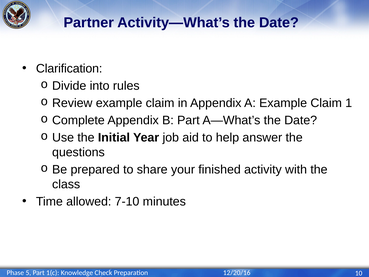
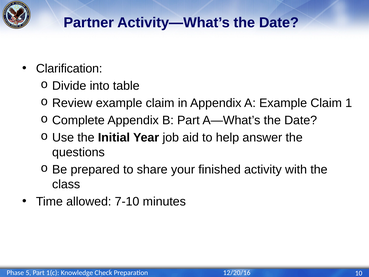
rules: rules -> table (126, 86)
